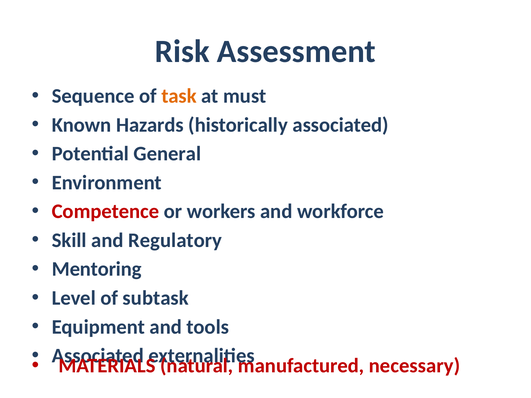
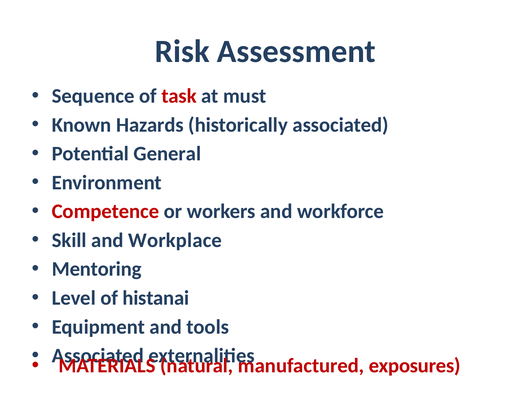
task colour: orange -> red (179, 96)
Regulatory: Regulatory -> Workplace (175, 240)
subtask: subtask -> histanai (156, 298)
necessary: necessary -> exposures (415, 366)
